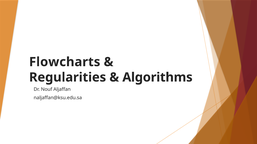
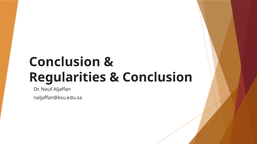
Flowcharts: Flowcharts -> Conclusion (65, 62)
Algorithms: Algorithms -> Conclusion (157, 78)
